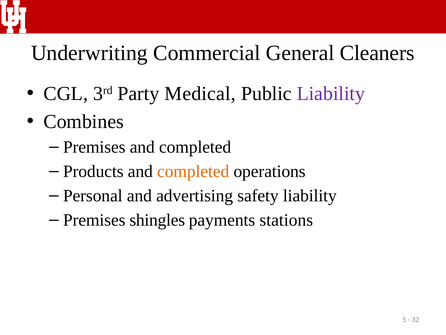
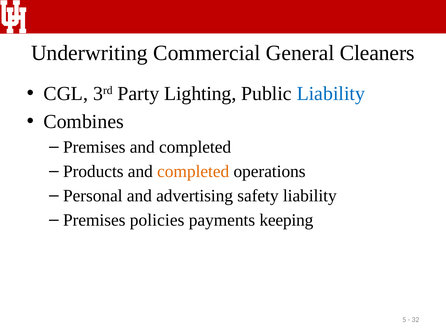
Medical: Medical -> Lighting (200, 94)
Liability colour: purple -> blue (331, 94)
shingles: shingles -> policies (157, 220)
stations: stations -> keeping (286, 220)
